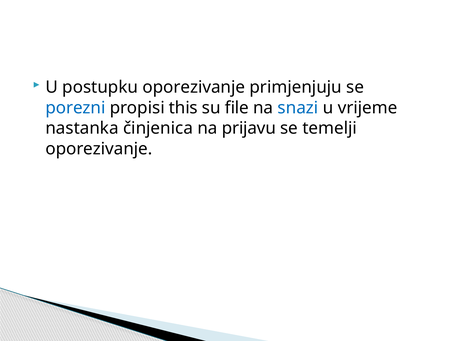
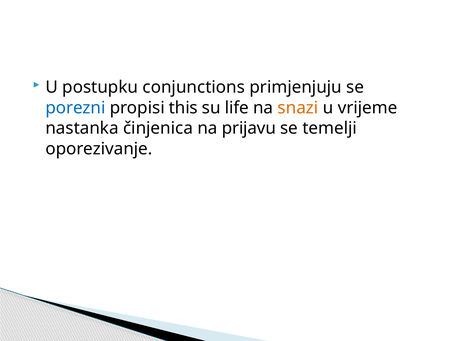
postupku oporezivanje: oporezivanje -> conjunctions (194, 87)
file: file -> life (237, 108)
snazi colour: blue -> orange (298, 108)
